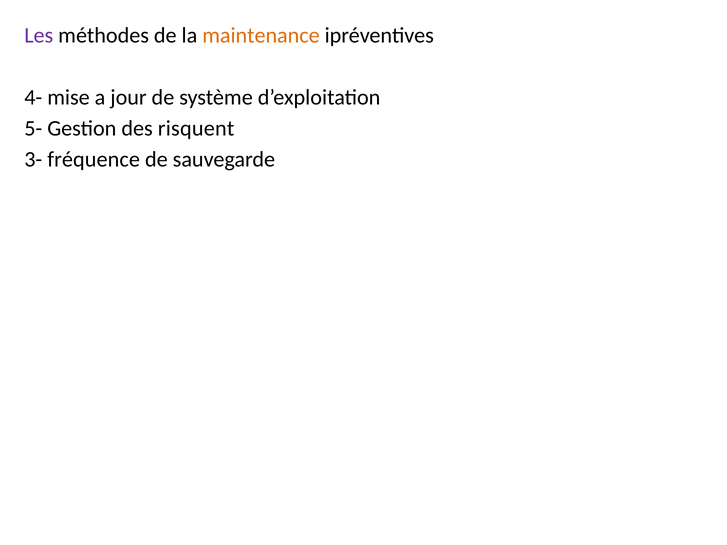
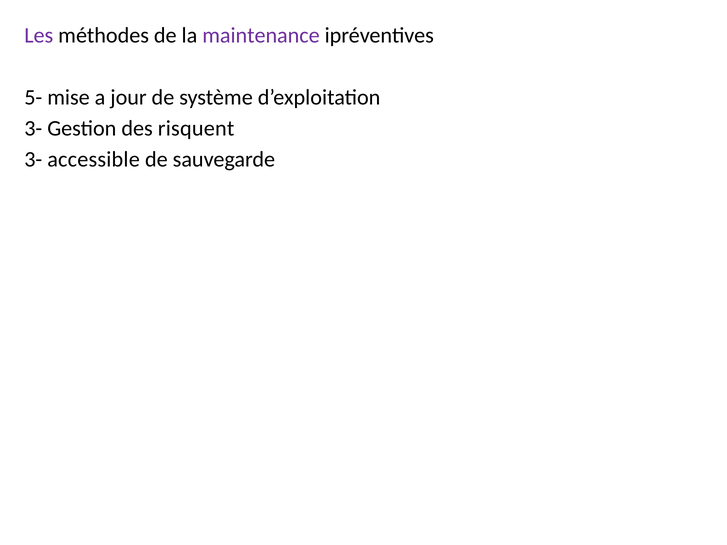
maintenance colour: orange -> purple (261, 36)
4-: 4- -> 5- (33, 98)
5-: 5- -> 3- (33, 129)
fréquence: fréquence -> accessible (94, 160)
